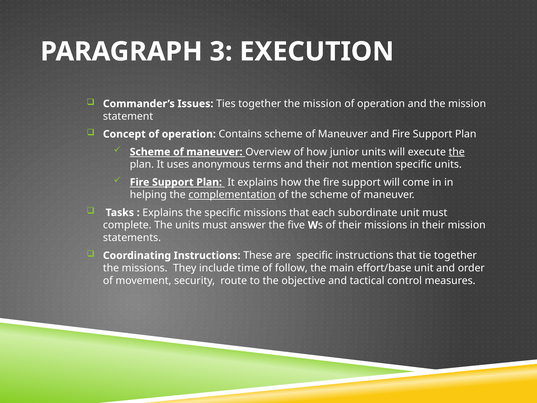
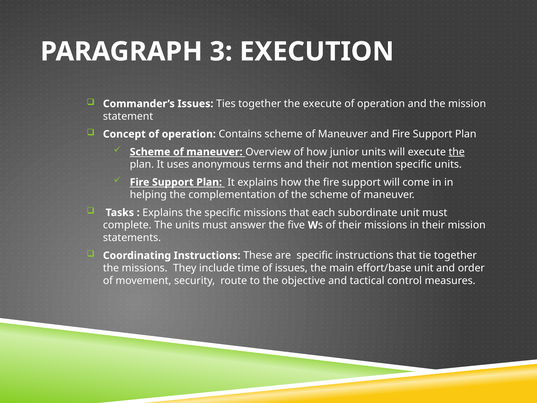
together the mission: mission -> execute (322, 104)
complementation underline: present -> none (232, 195)
of follow: follow -> issues (291, 268)
